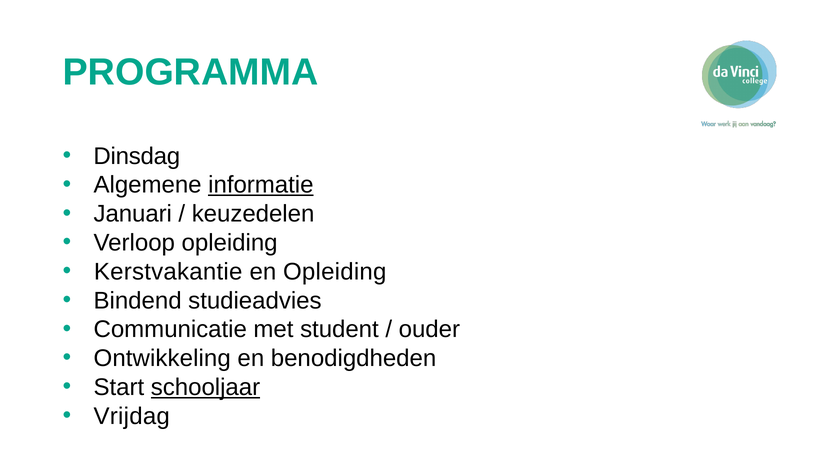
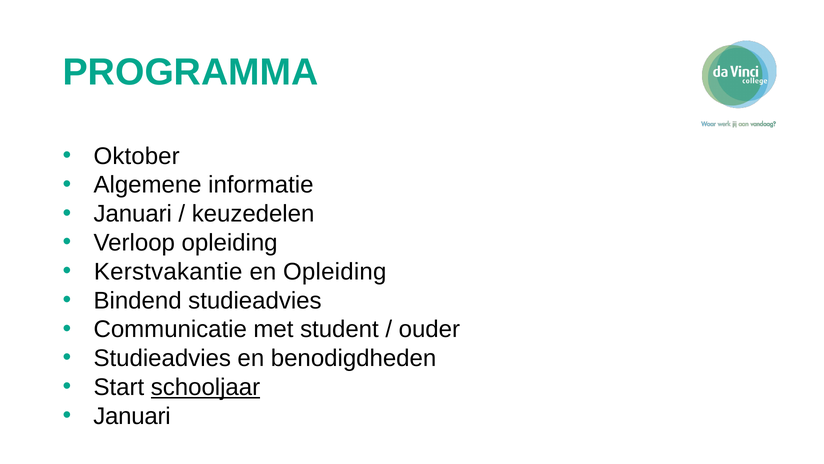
Dinsdag: Dinsdag -> Oktober (137, 156)
informatie underline: present -> none (261, 185)
Ontwikkeling: Ontwikkeling -> Studieadvies (162, 358)
Vrijdag: Vrijdag -> Januari (132, 416)
